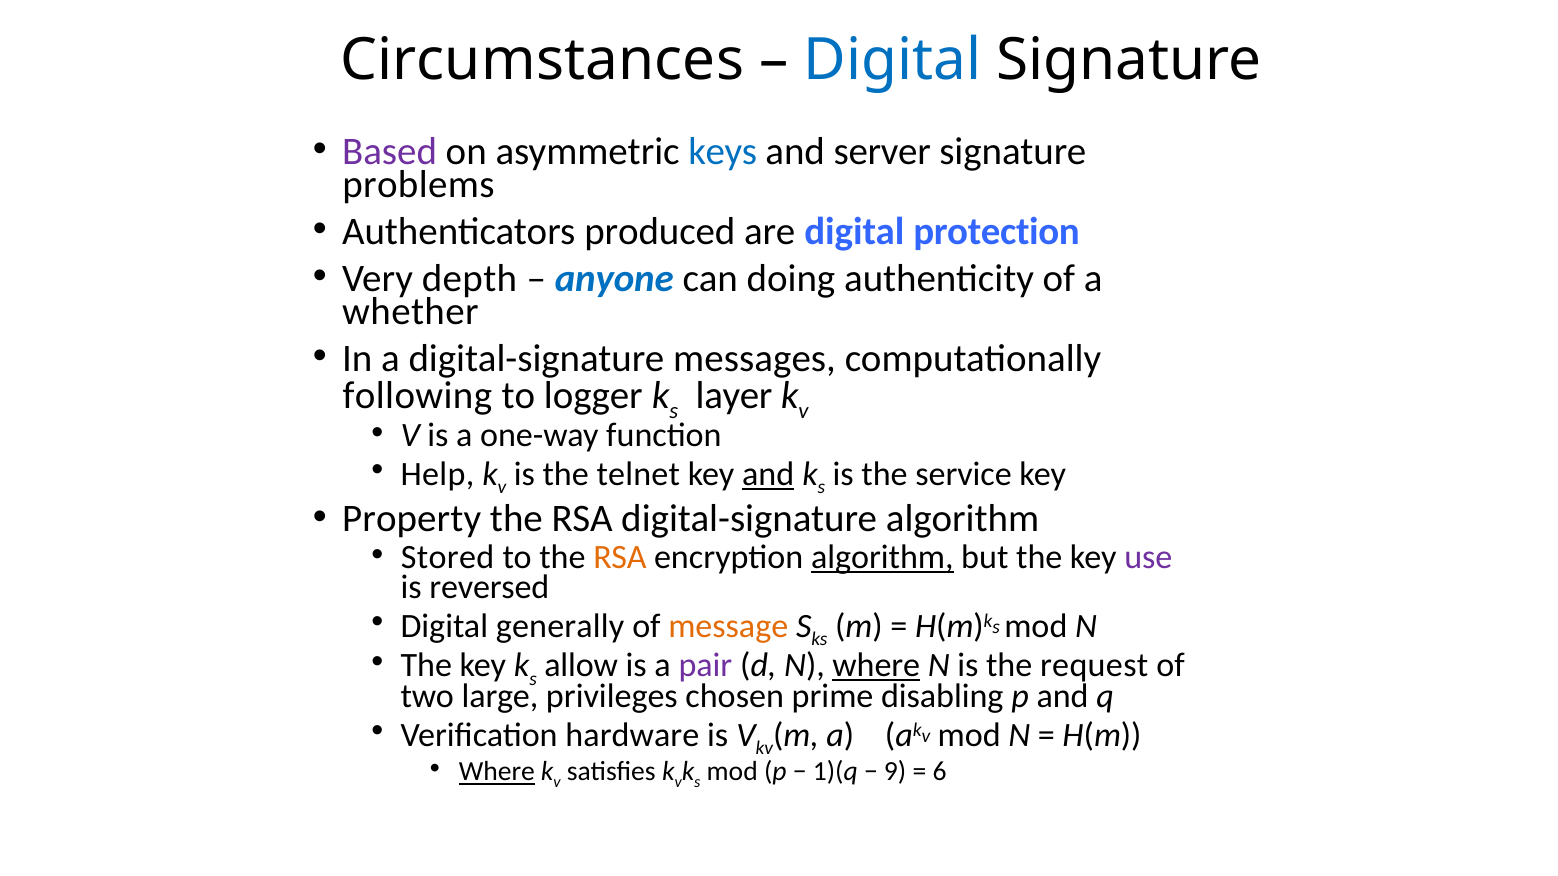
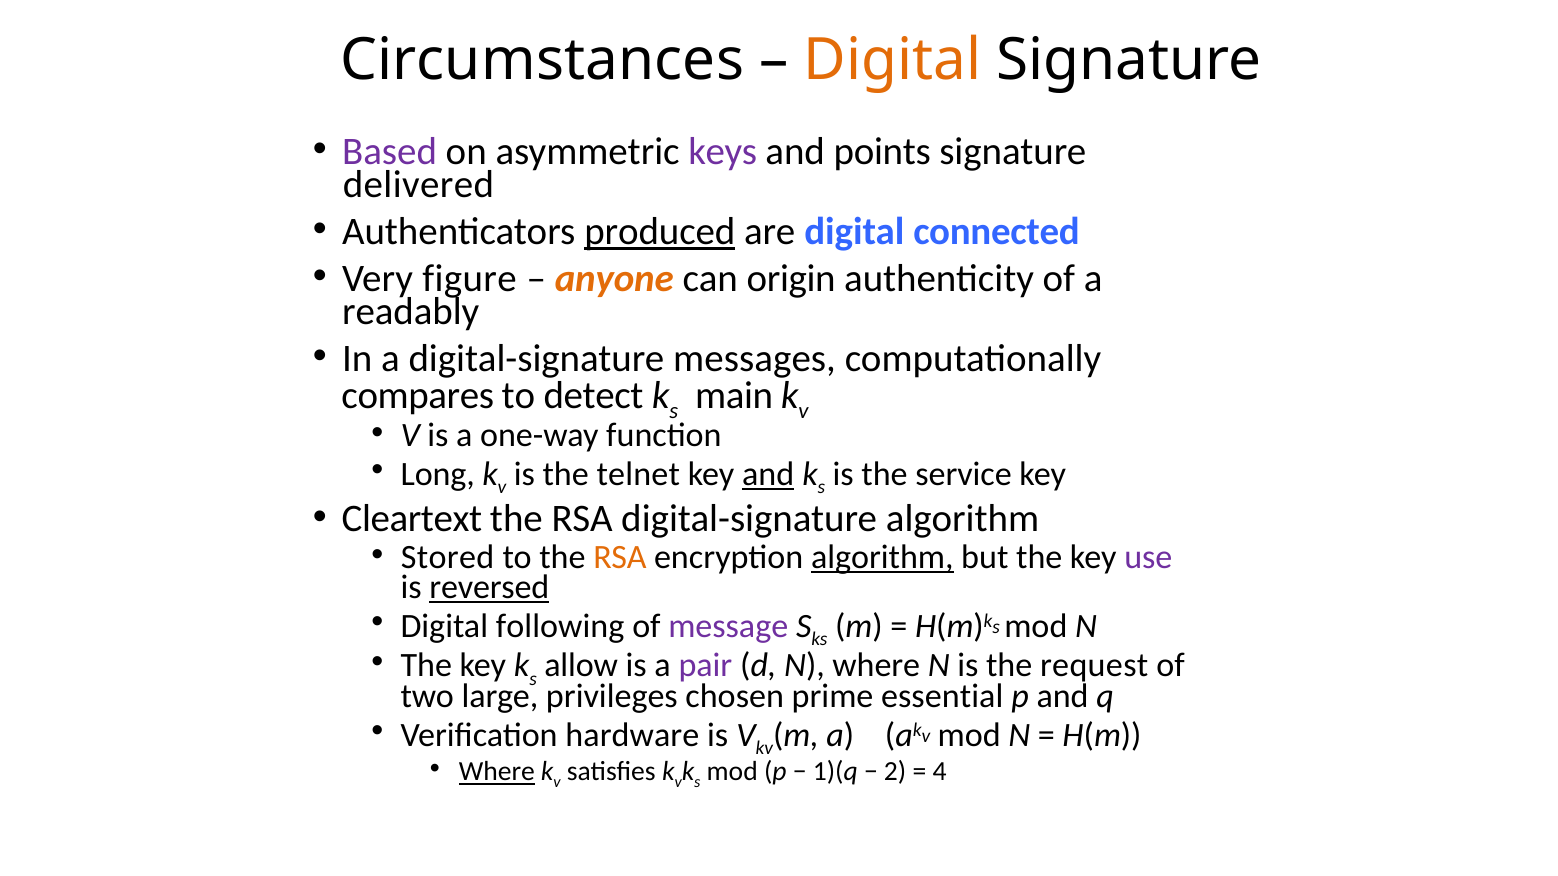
Digital colour: blue -> orange (893, 60)
keys colour: blue -> purple (723, 151)
server: server -> points (882, 151)
problems: problems -> delivered (418, 185)
produced underline: none -> present (660, 232)
protection: protection -> connected (996, 232)
depth: depth -> figure (470, 278)
anyone colour: blue -> orange (614, 278)
doing: doing -> origin (791, 278)
whether: whether -> readably (411, 312)
following: following -> compares (418, 396)
logger: logger -> detect (594, 396)
layer: layer -> main (734, 396)
Help: Help -> Long (438, 474)
Property: Property -> Cleartext (412, 519)
reversed underline: none -> present (489, 587)
generally: generally -> following (560, 626)
message colour: orange -> purple (728, 626)
where underline: present -> none (876, 666)
disabling: disabling -> essential (942, 696)
9: 9 -> 2 (895, 772)
6: 6 -> 4 (940, 772)
